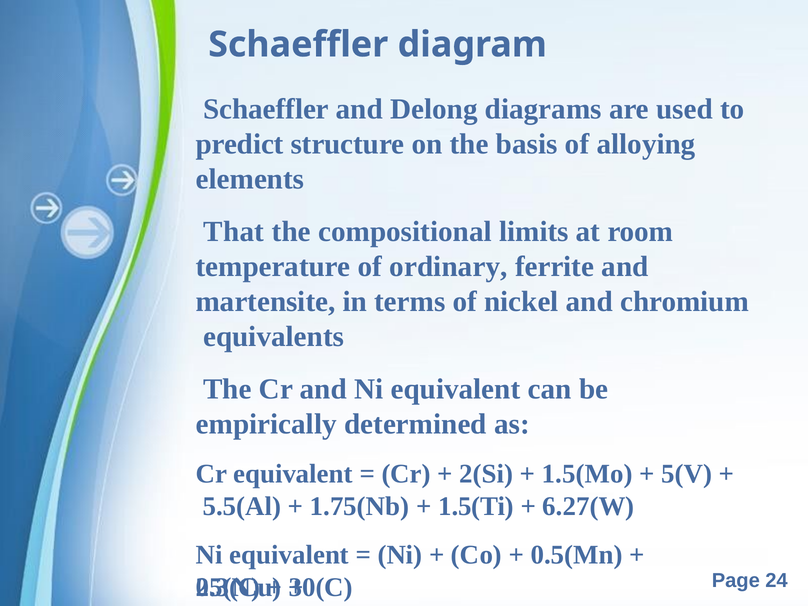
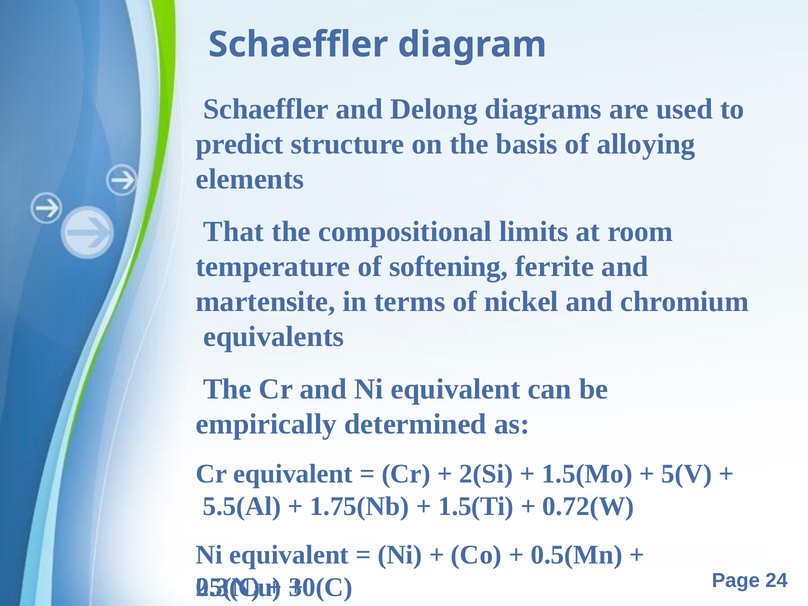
ordinary: ordinary -> softening (449, 267)
6.27(W: 6.27(W -> 0.72(W (588, 506)
